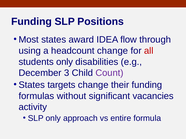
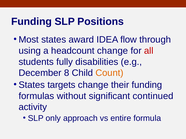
students only: only -> fully (65, 62)
3: 3 -> 8 (67, 73)
Count colour: purple -> orange (109, 73)
vacancies: vacancies -> continued (153, 96)
